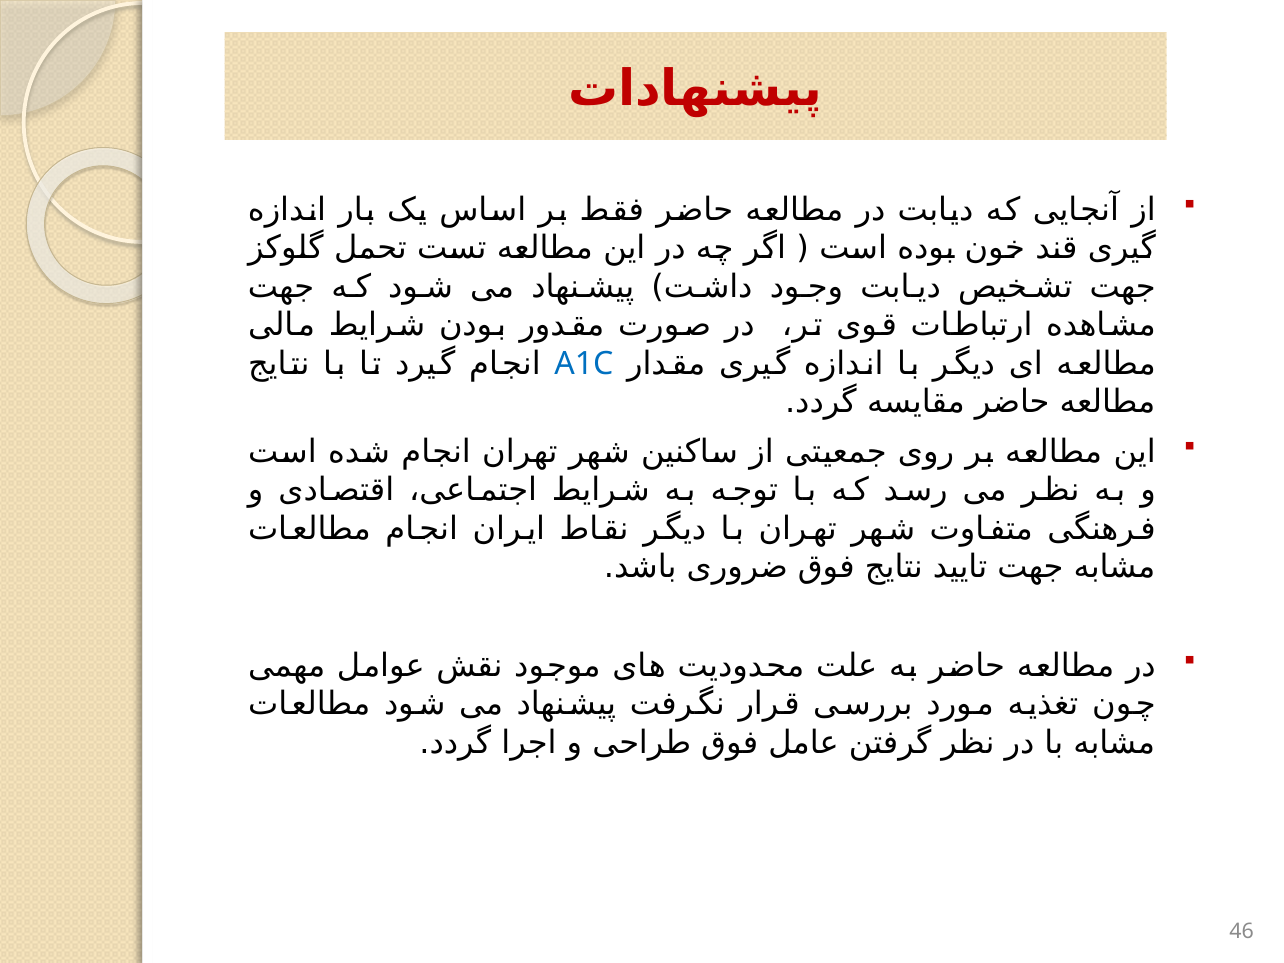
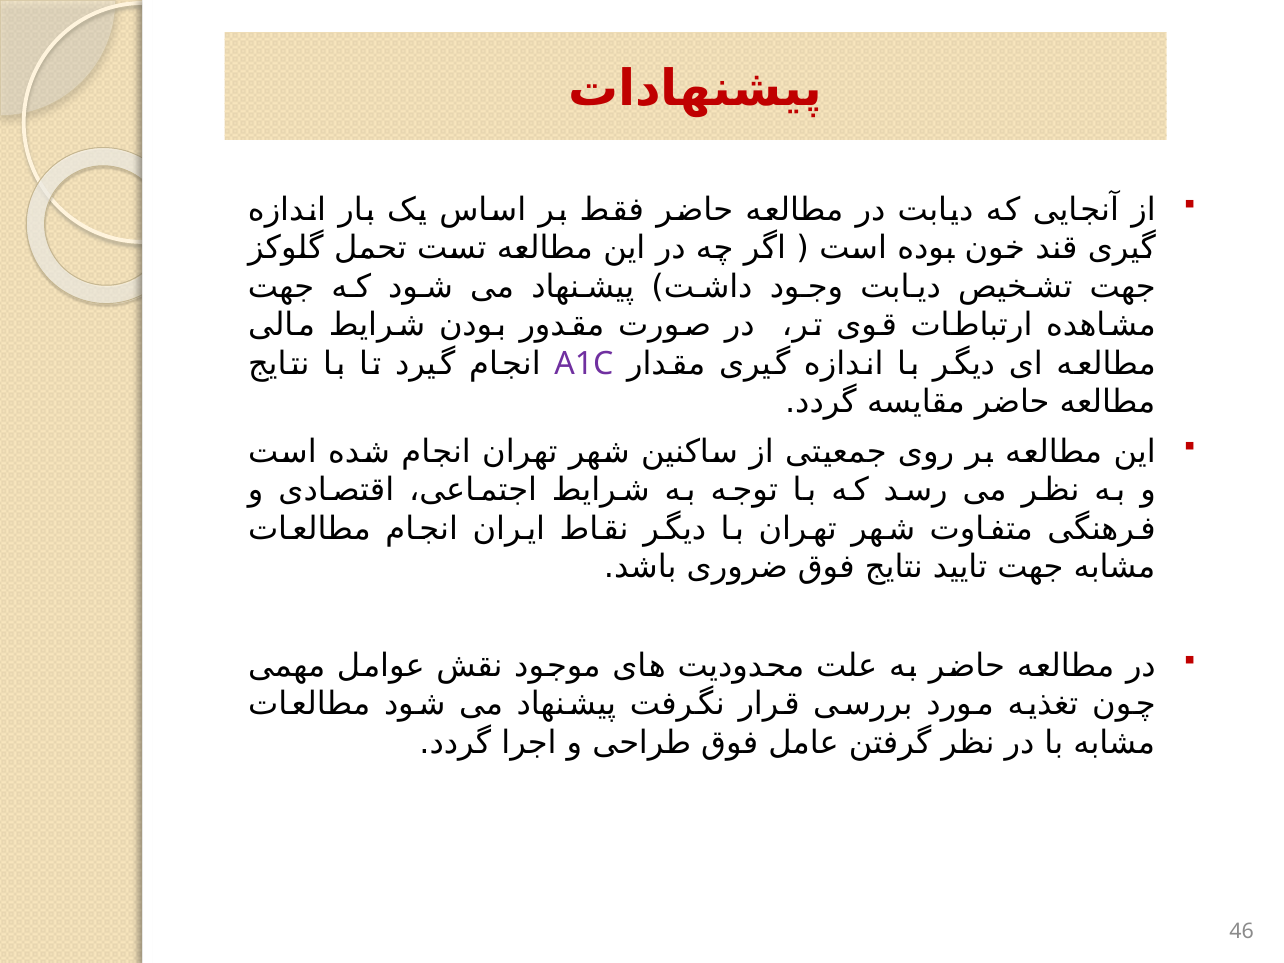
A1C colour: blue -> purple (584, 364)
